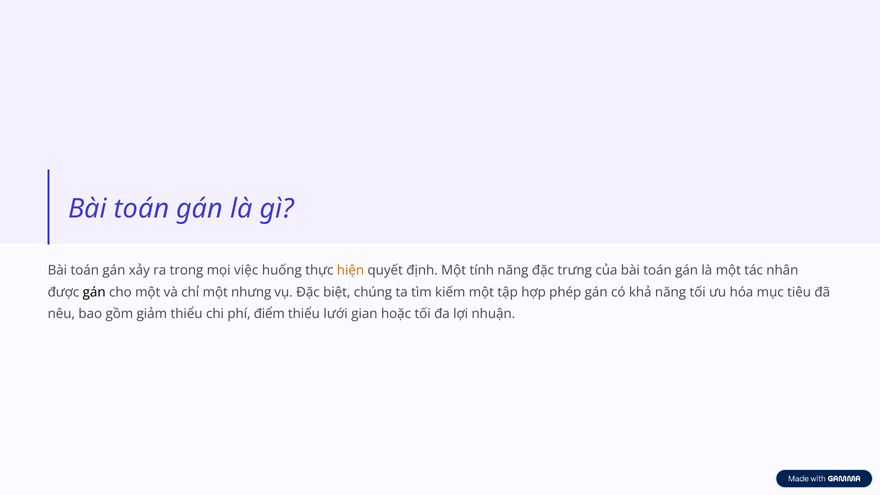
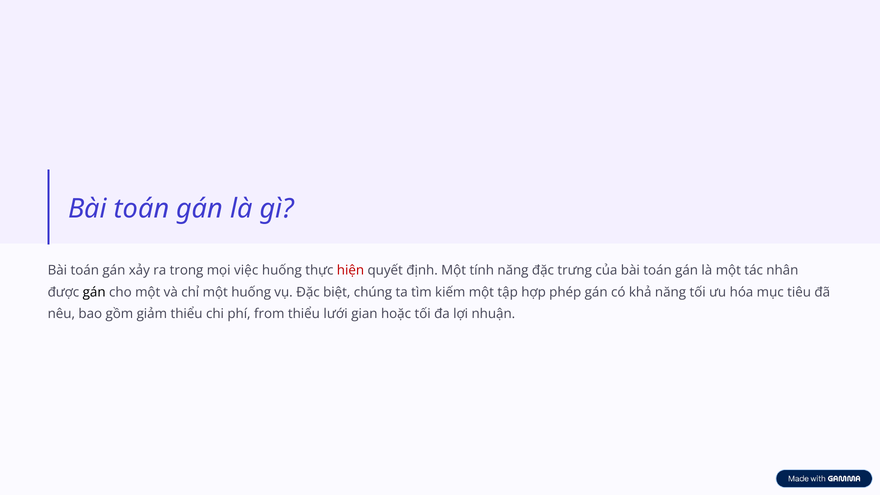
hiện colour: orange -> red (351, 270)
một nhưng: nhưng -> huống (251, 292)
điểm: điểm -> from (269, 314)
